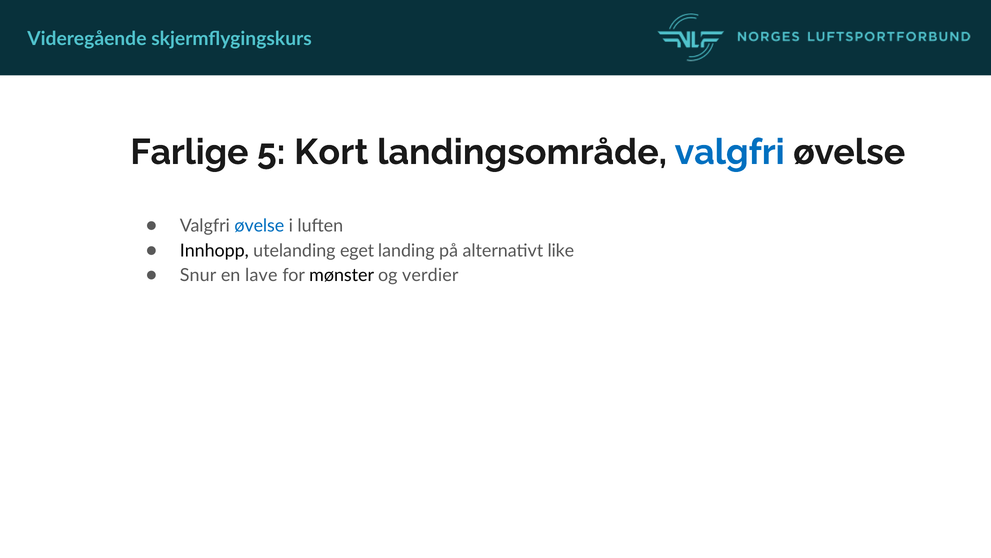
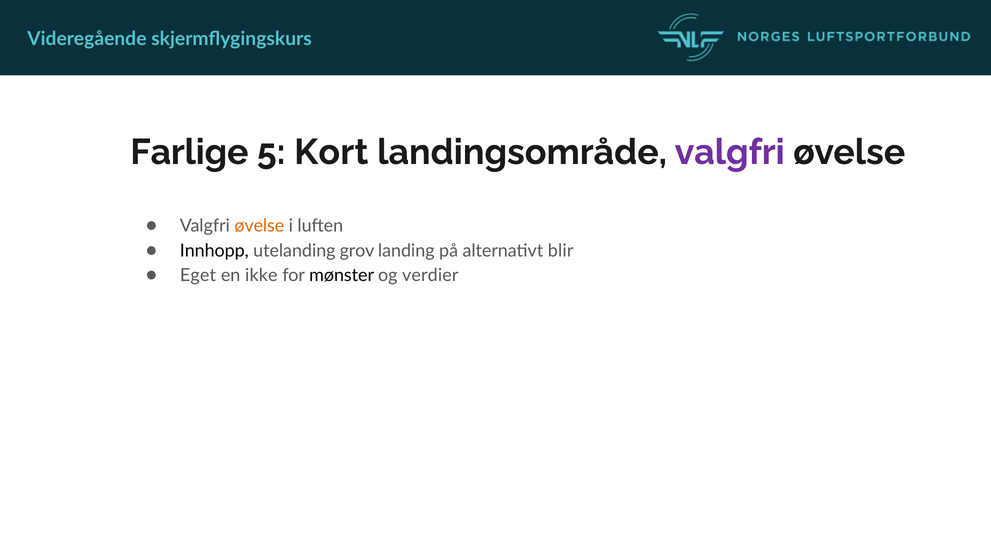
valgfri colour: blue -> purple (730, 152)
øvelse colour: blue -> orange (259, 226)
eget: eget -> grov (357, 250)
like: like -> blir (561, 250)
Snur: Snur -> Eget (198, 275)
lave: lave -> ikke (261, 275)
